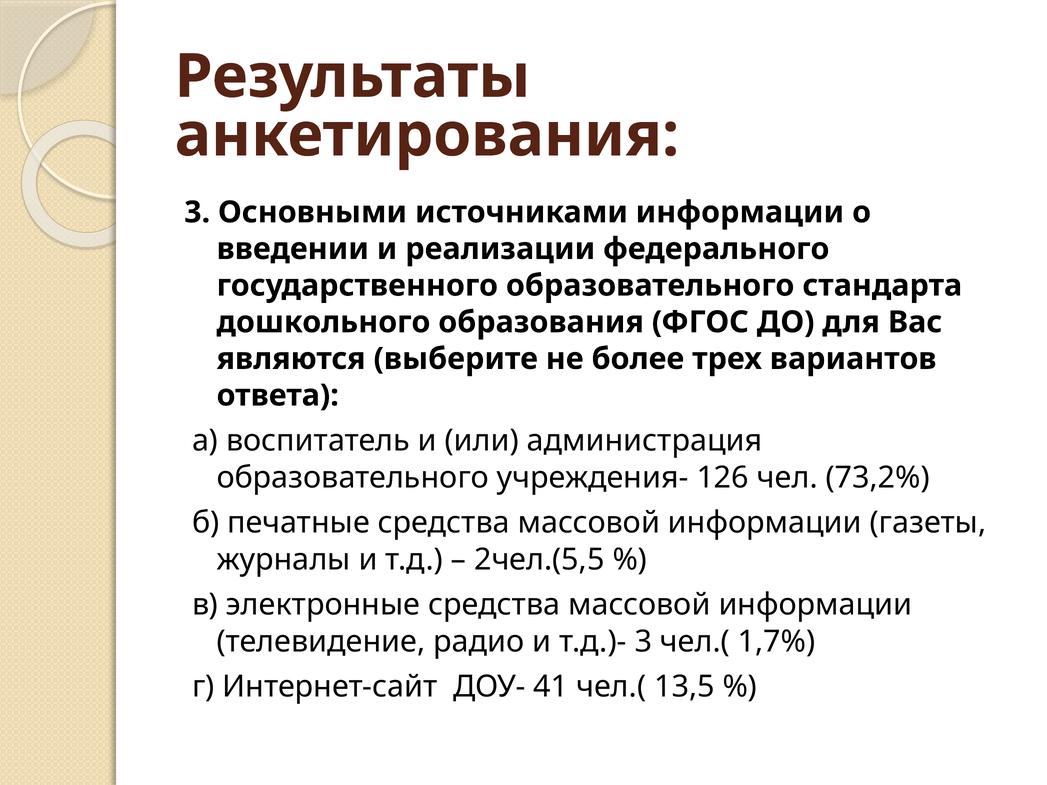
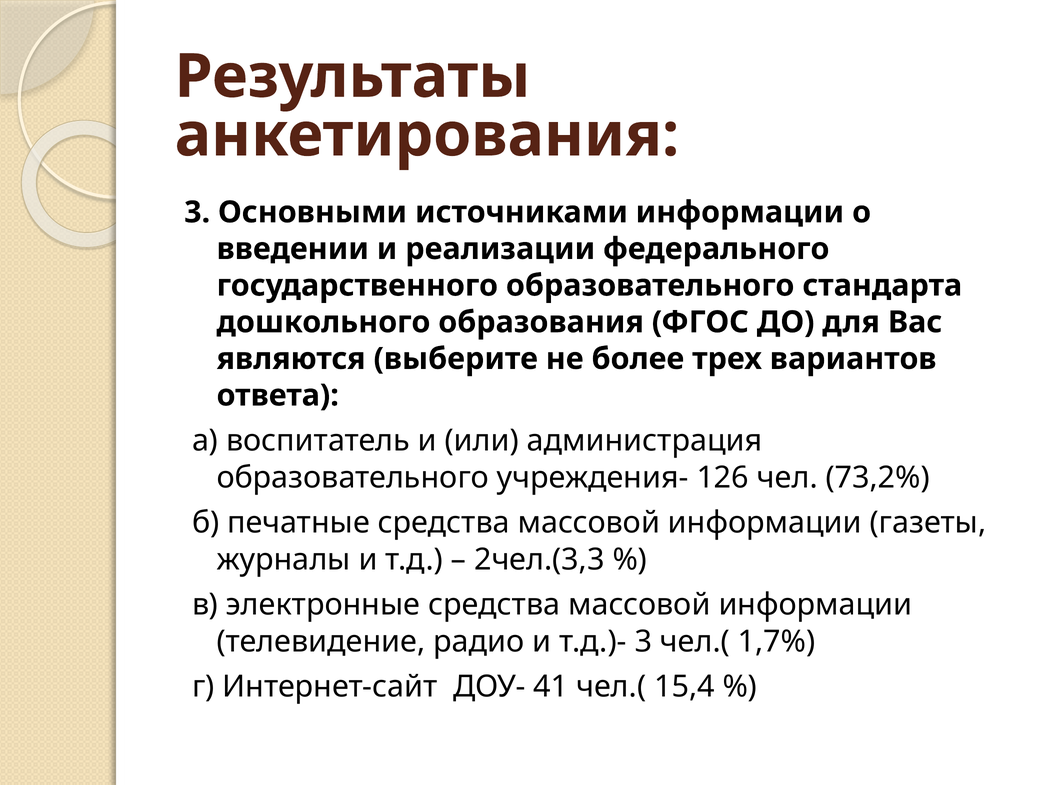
2чел.(5,5: 2чел.(5,5 -> 2чел.(3,3 (539, 560)
13,5: 13,5 -> 15,4 (684, 687)
